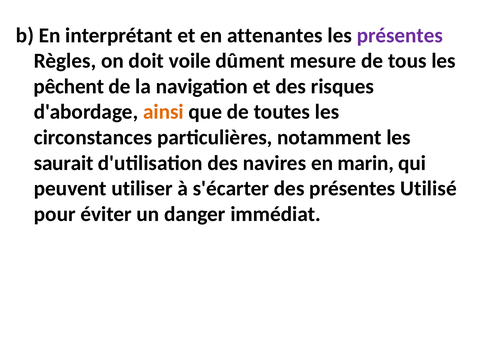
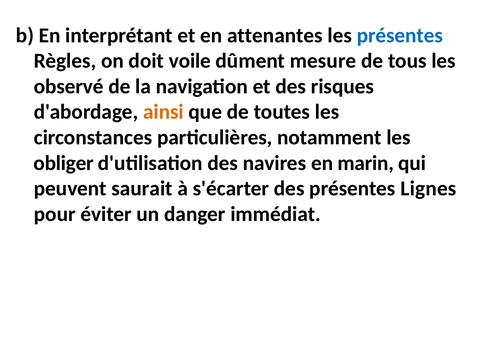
présentes colour: purple -> blue (400, 35)
pêchent: pêchent -> observé (69, 86)
saurait: saurait -> obliger (64, 163)
utiliser: utiliser -> saurait (142, 188)
Utilisé: Utilisé -> Lignes (429, 188)
